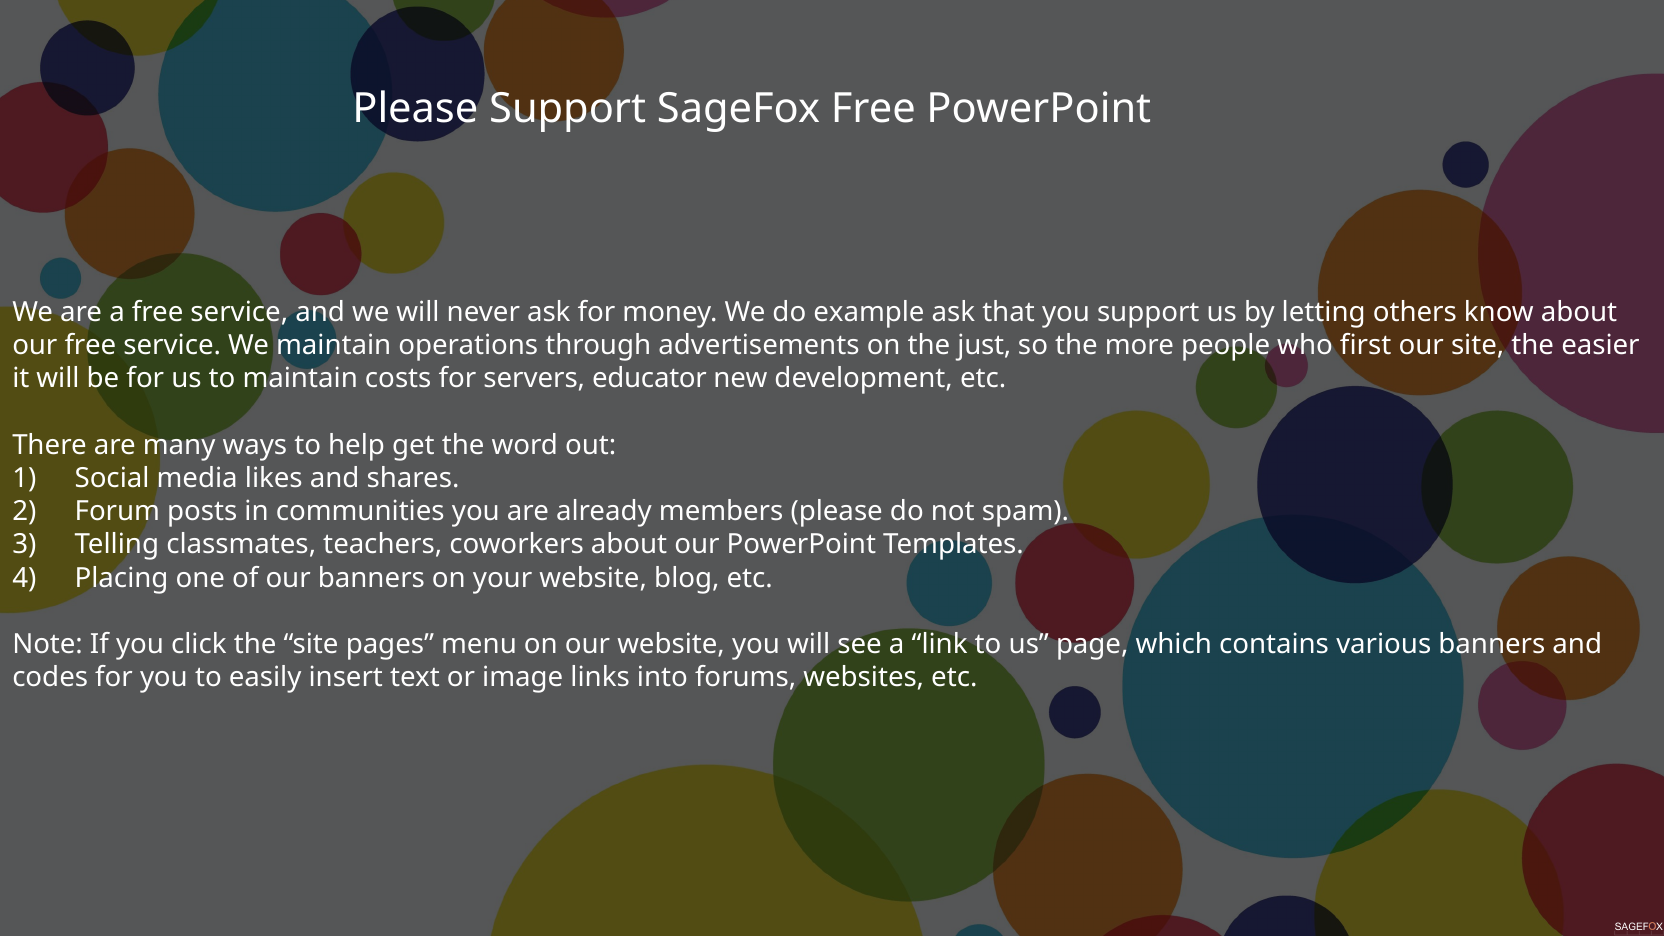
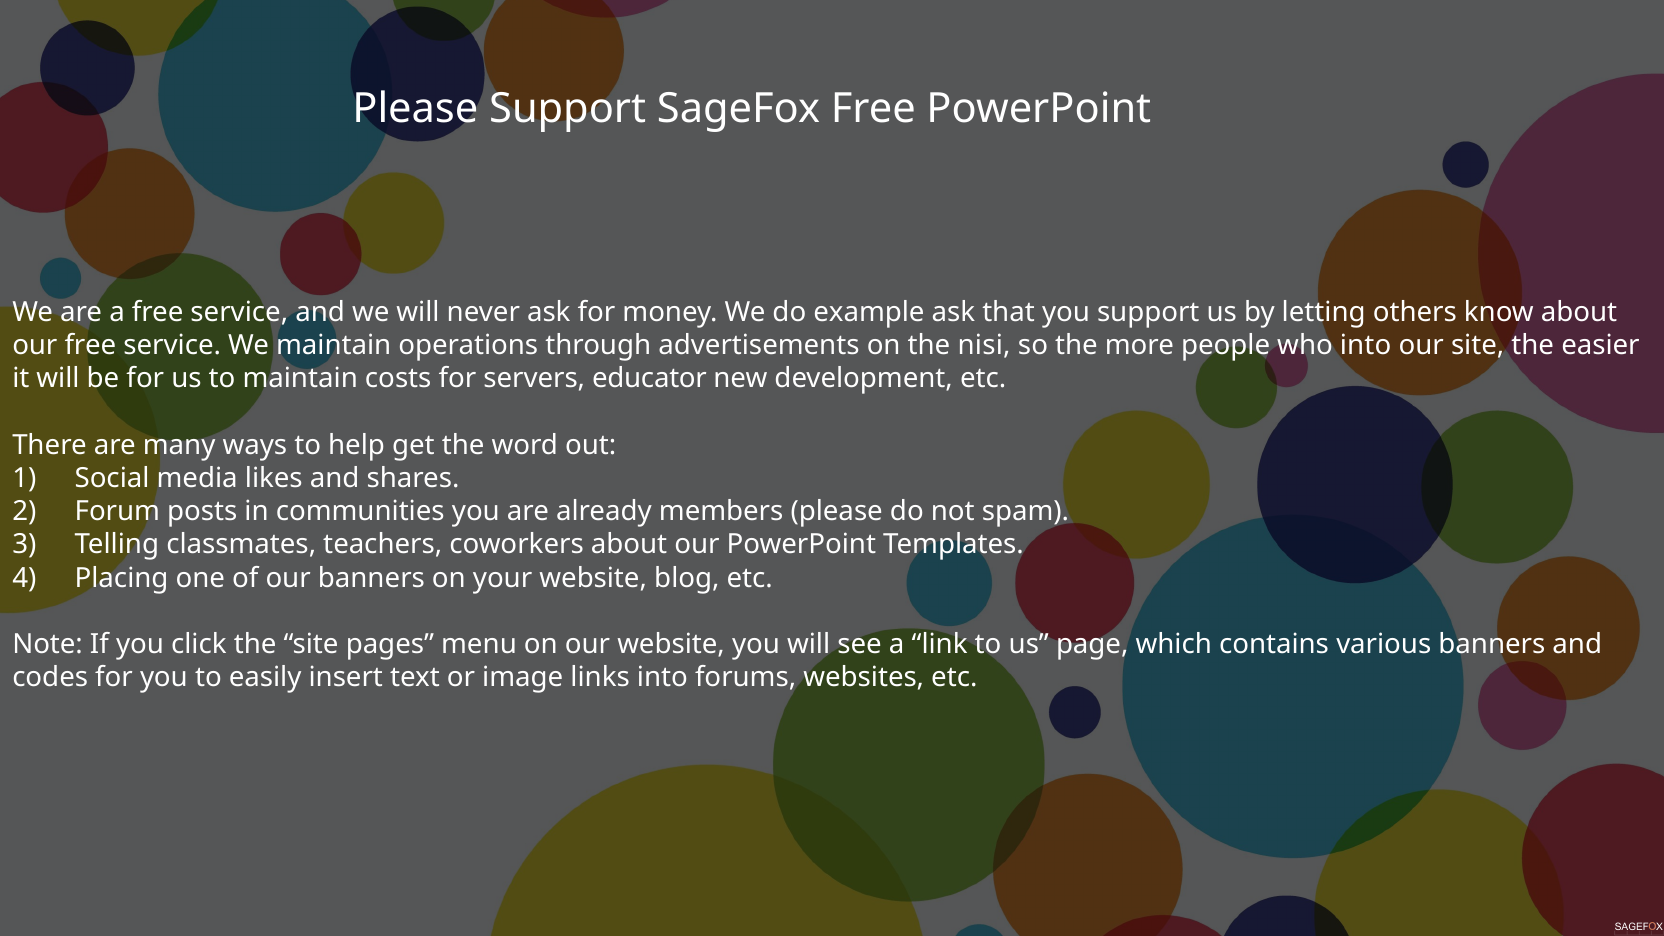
just: just -> nisi (984, 345)
who first: first -> into (1366, 345)
